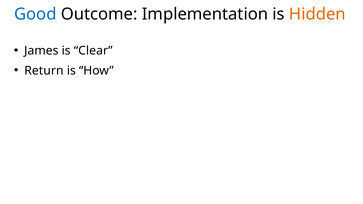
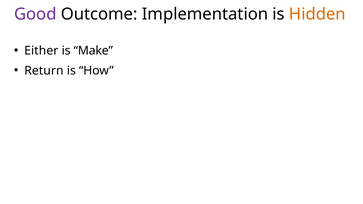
Good colour: blue -> purple (35, 14)
James: James -> Either (41, 51)
Clear: Clear -> Make (93, 51)
